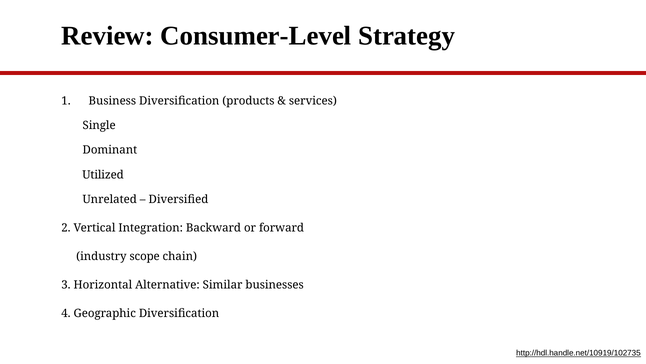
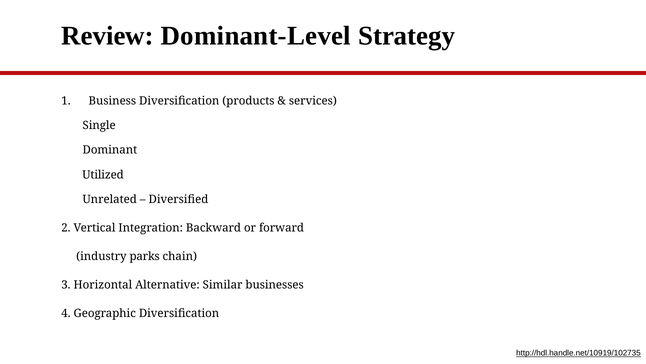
Consumer-Level: Consumer-Level -> Dominant-Level (256, 36)
scope: scope -> parks (145, 256)
